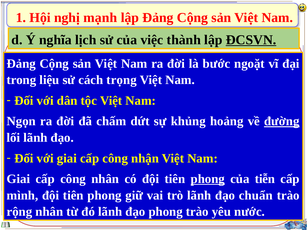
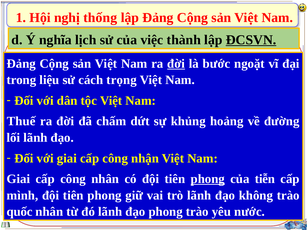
mạnh: mạnh -> thống (100, 18)
đời underline: none -> present (176, 64)
Ngọn: Ngọn -> Thuế (21, 121)
đường underline: present -> none (282, 121)
chuẩn: chuẩn -> không (256, 196)
rộng: rộng -> quốc (20, 212)
